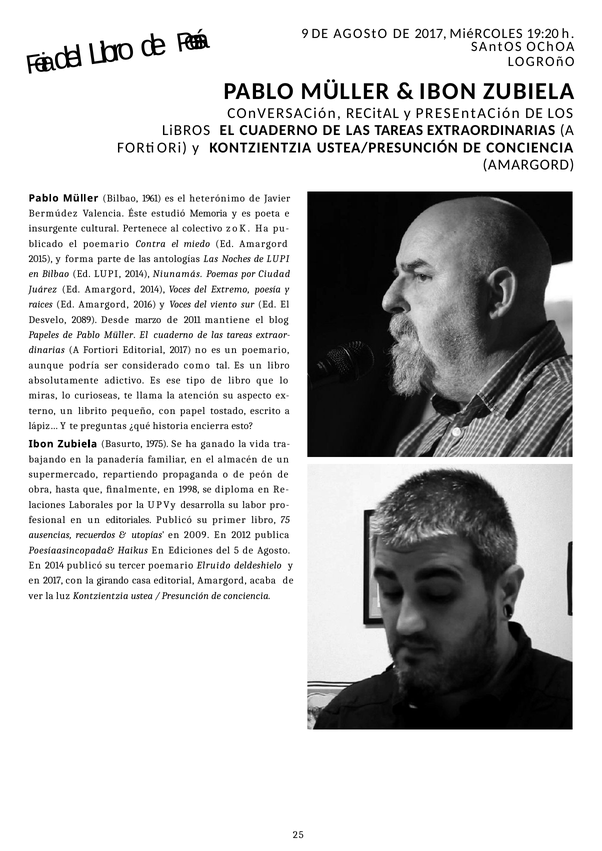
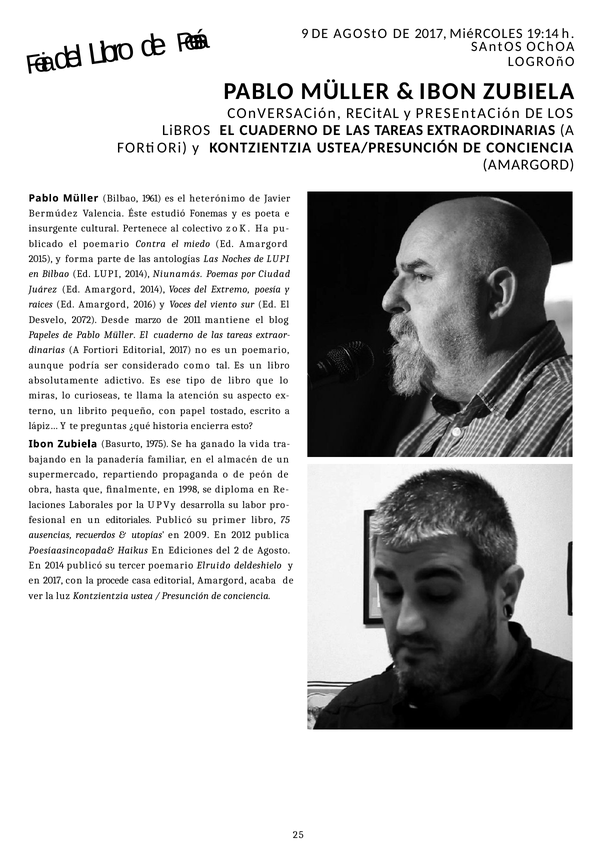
19:20: 19:20 -> 19:14 (543, 33)
Memoria: Memoria -> Fonemas (208, 214)
2089: 2089 -> 2072 (84, 320)
5: 5 -> 2 (237, 551)
girando: girando -> procede (113, 581)
